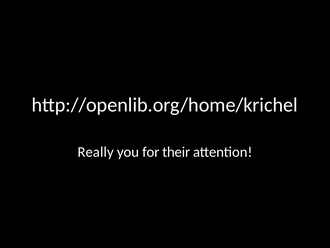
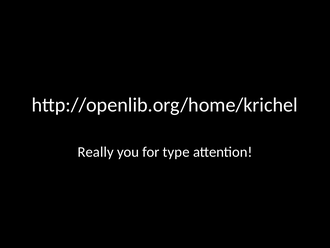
their: their -> type (176, 152)
